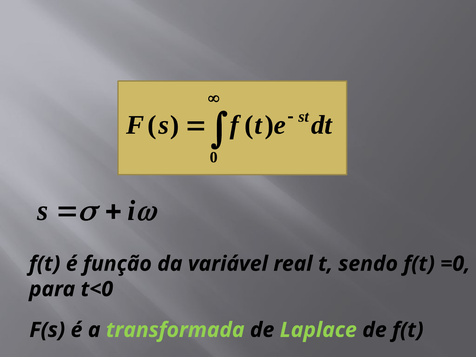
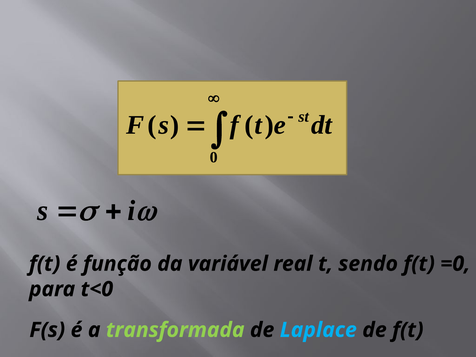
Laplace colour: light green -> light blue (318, 330)
